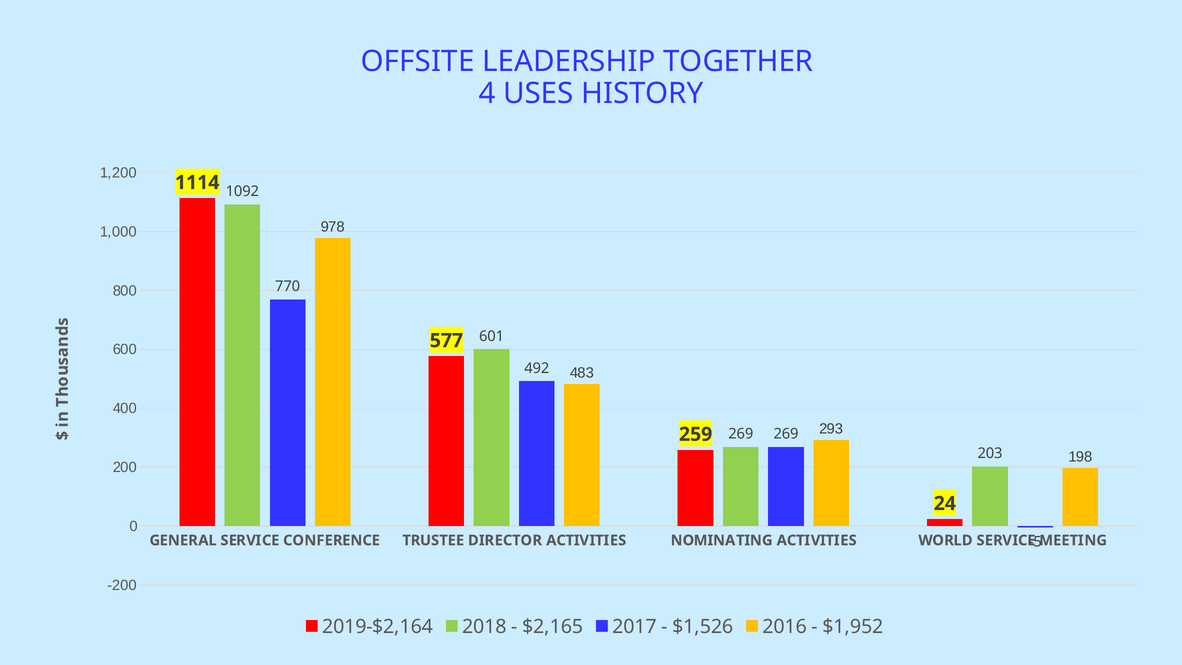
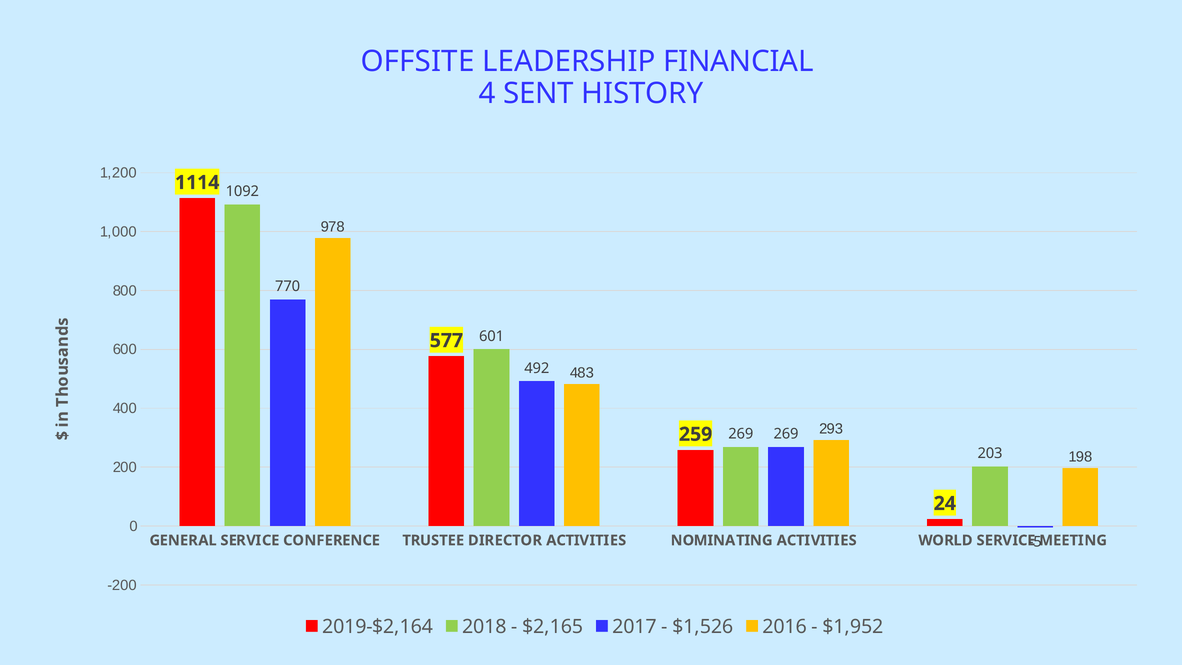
TOGETHER: TOGETHER -> FINANCIAL (738, 61)
USES: USES -> SENT (538, 93)
